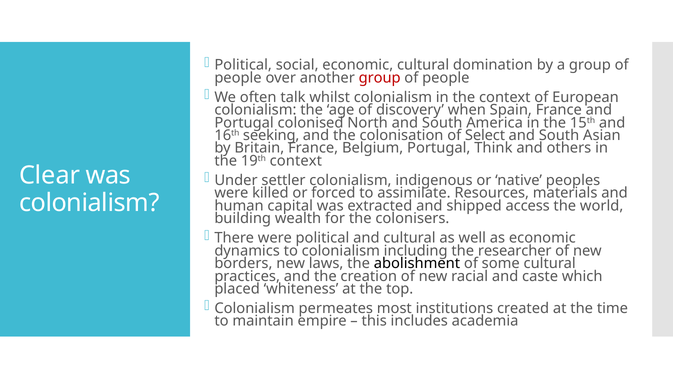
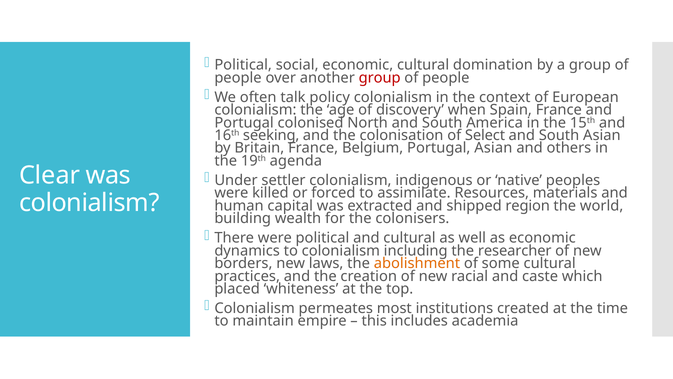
whilst: whilst -> policy (330, 97)
Portugal Think: Think -> Asian (493, 148)
19th context: context -> agenda (296, 161)
access: access -> region (528, 206)
abolishment colour: black -> orange (417, 263)
